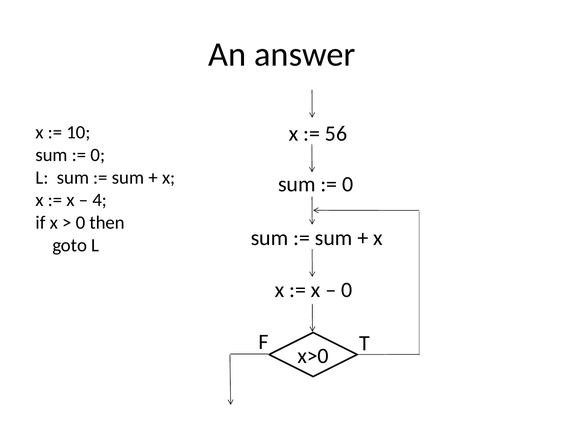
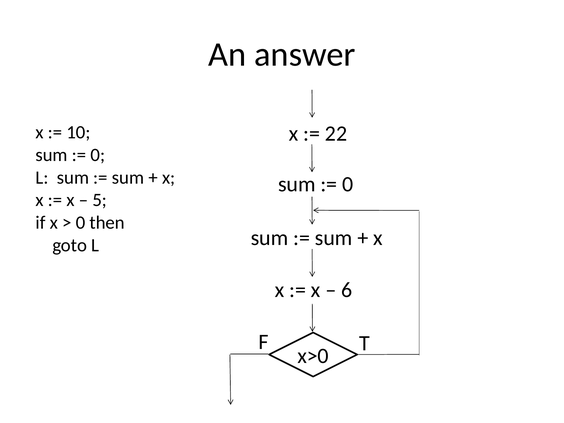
56: 56 -> 22 (336, 134)
4: 4 -> 5 (100, 200)
0: 0 -> 6 (347, 290)
